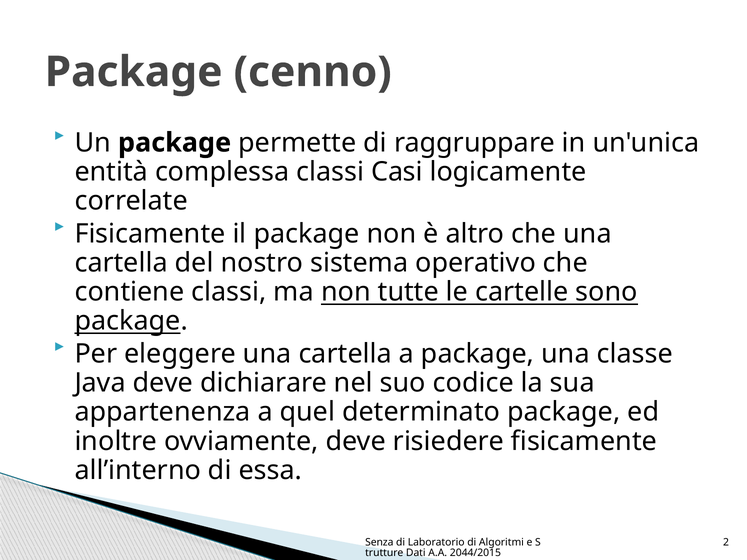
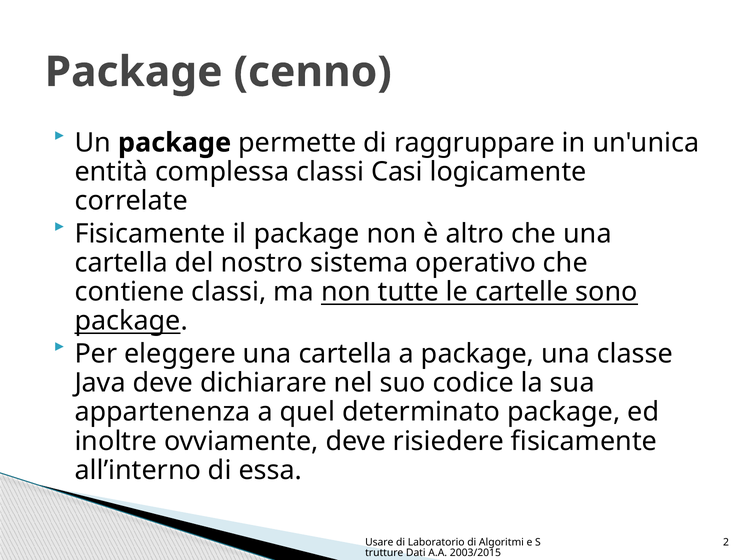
Senza: Senza -> Usare (379, 543)
2044/2015: 2044/2015 -> 2003/2015 (475, 553)
